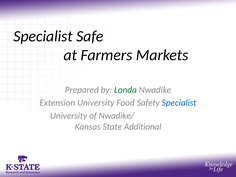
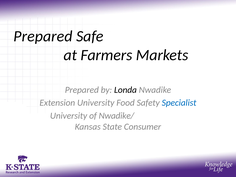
Specialist: Specialist -> Prepared (43, 36)
Londa colour: green -> black (125, 90)
Additional: Additional -> Consumer (143, 127)
